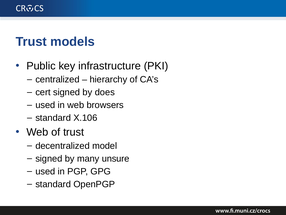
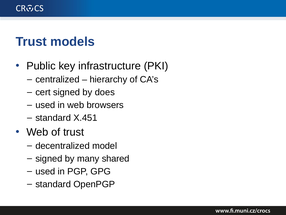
X.106: X.106 -> X.451 (85, 118)
unsure: unsure -> shared (116, 158)
